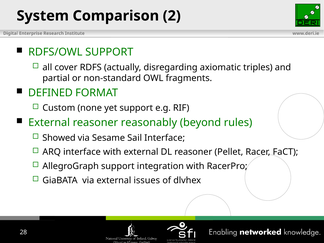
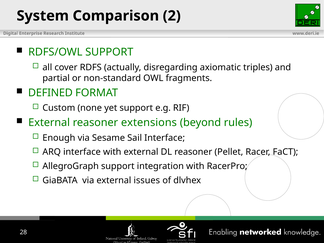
reasonably: reasonably -> extensions (149, 123)
Showed: Showed -> Enough (59, 138)
